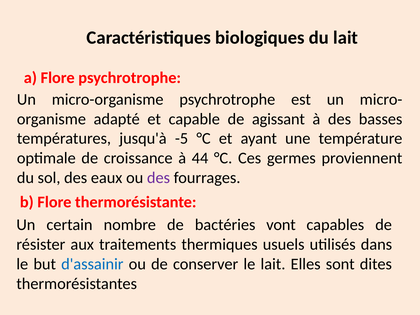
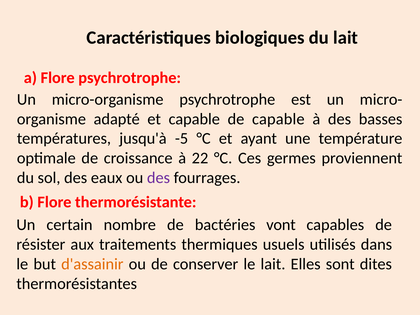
de agissant: agissant -> capable (278, 119)
44: 44 -> 22 (200, 158)
d'assainir colour: blue -> orange (92, 264)
